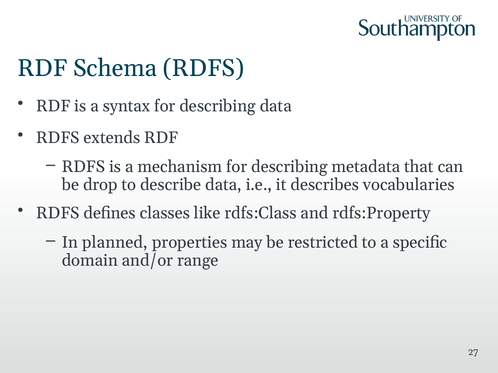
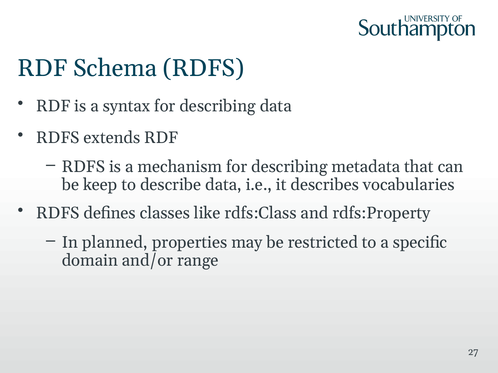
drop: drop -> keep (100, 185)
